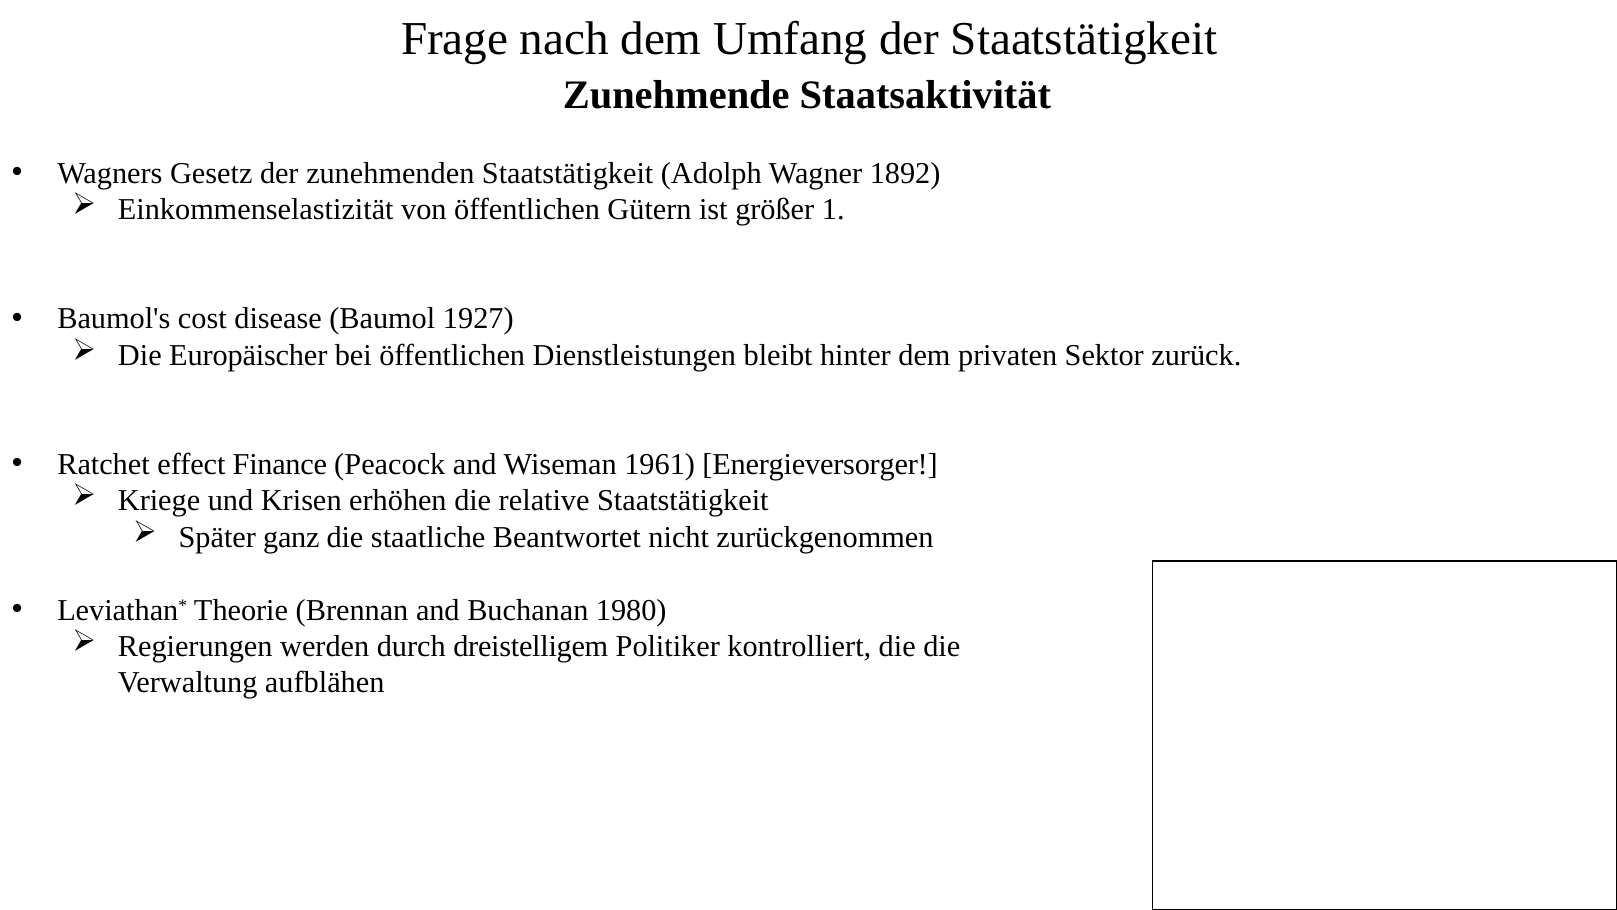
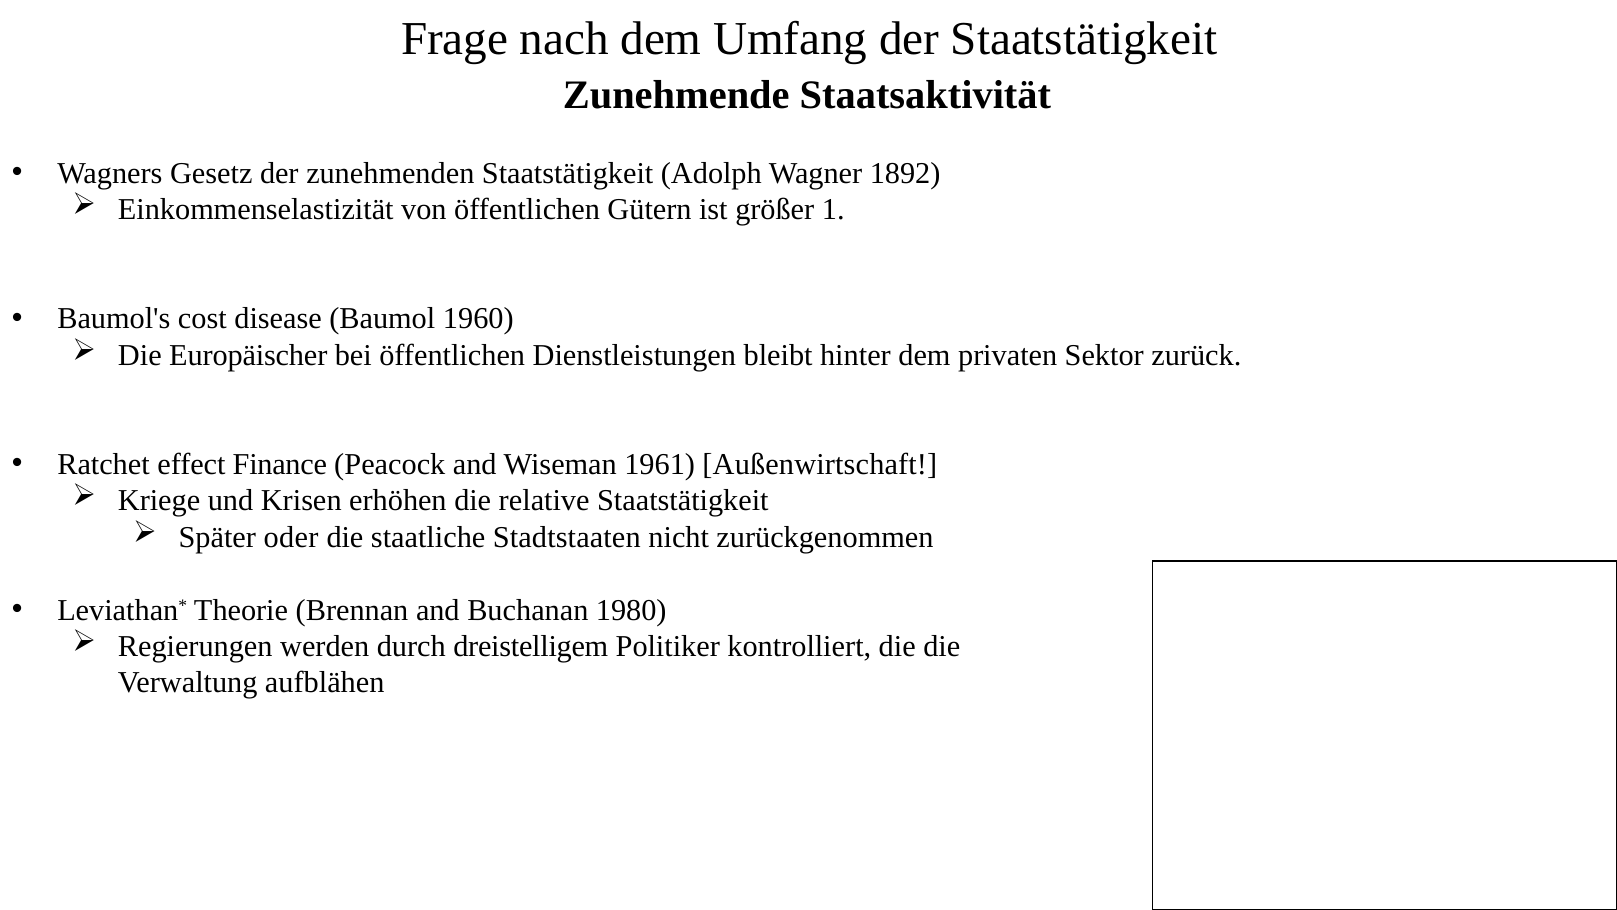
1927: 1927 -> 1960 (478, 319)
Energieversorger: Energieversorger -> Außenwirtschaft (820, 464)
ganz: ganz -> oder (291, 537)
Beantwortet: Beantwortet -> Stadtstaaten (567, 537)
